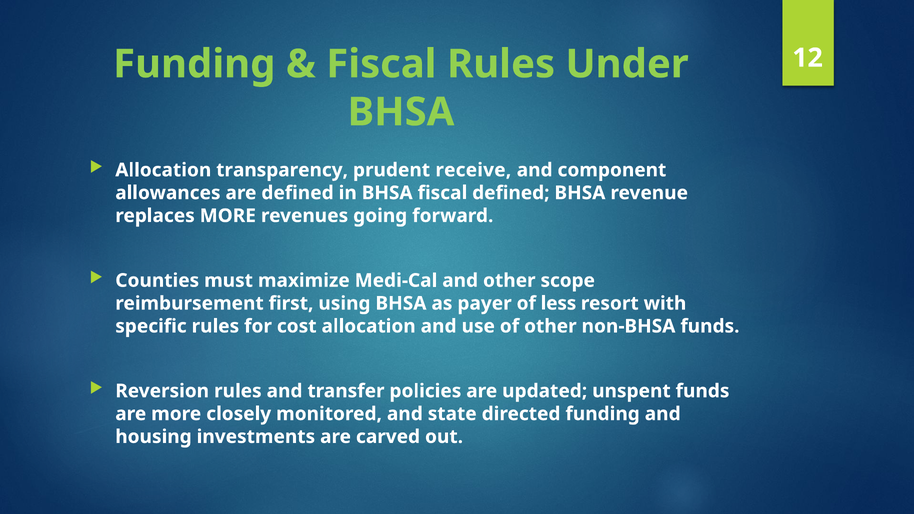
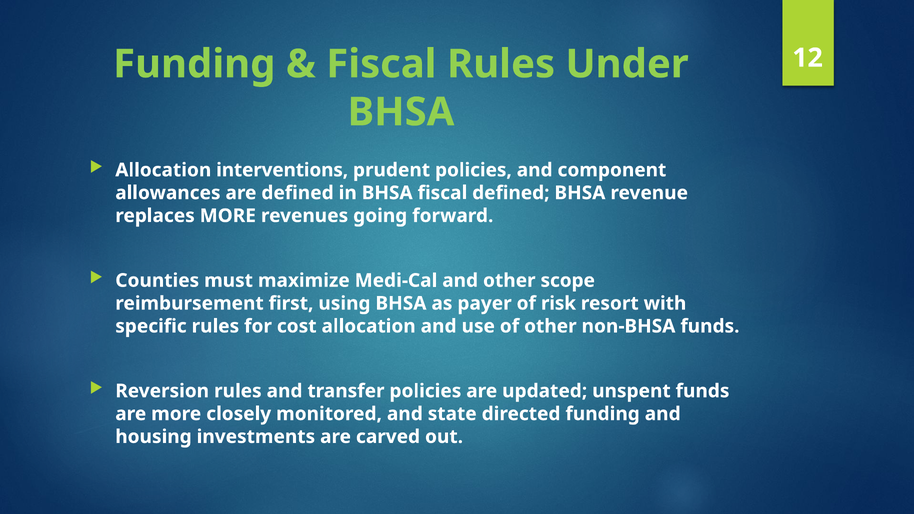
transparency: transparency -> interventions (282, 170)
prudent receive: receive -> policies (473, 170)
less: less -> risk (558, 303)
